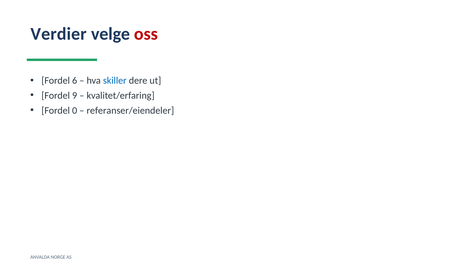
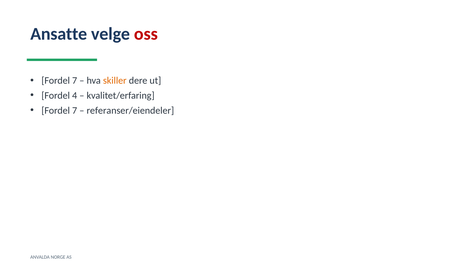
Verdier: Verdier -> Ansatte (59, 34)
6: 6 -> 7 (75, 81)
skiller colour: blue -> orange (115, 81)
9: 9 -> 4 (75, 96)
0: 0 -> 7 (75, 110)
